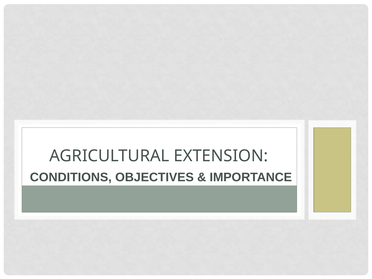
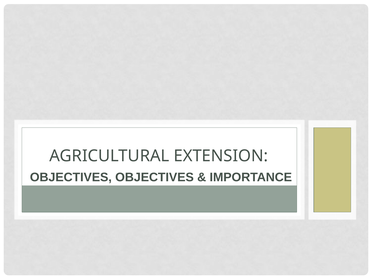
CONDITIONS: CONDITIONS -> OBJECTIVES (71, 177)
